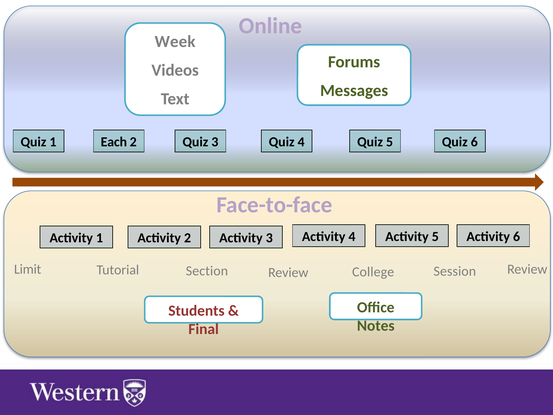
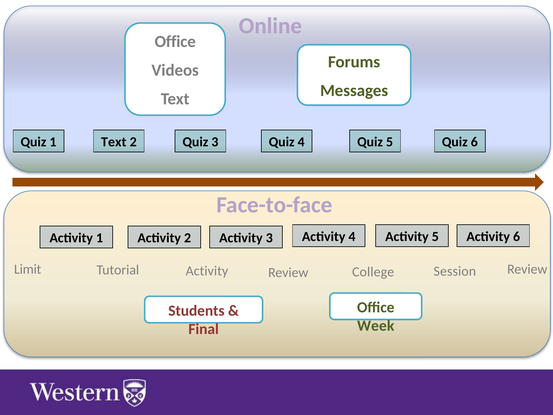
Week: Week -> Office (175, 42)
1 Each: Each -> Text (114, 142)
Tutorial Section: Section -> Activity (207, 271)
Notes: Notes -> Week (376, 326)
